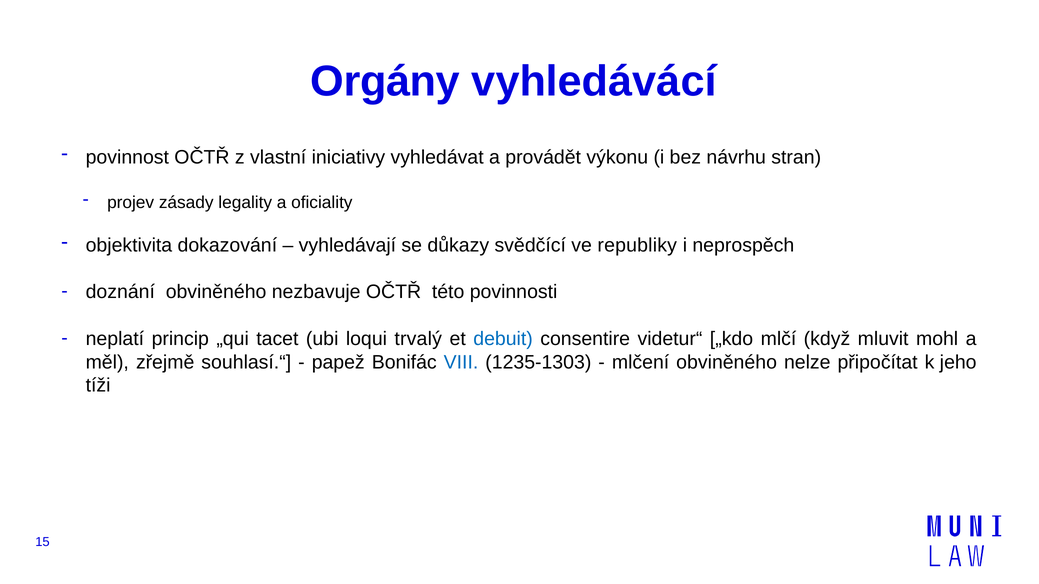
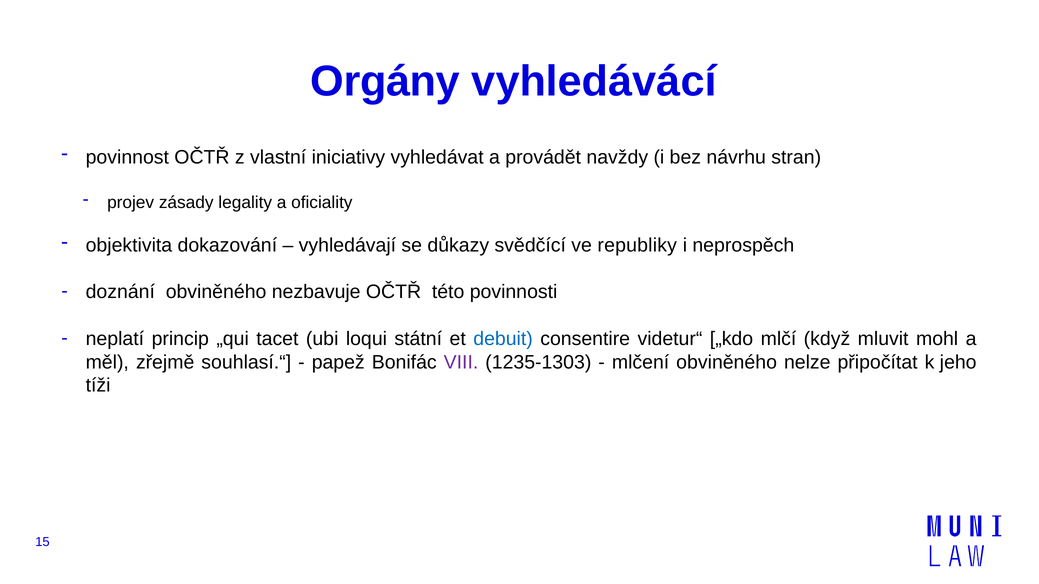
výkonu: výkonu -> navždy (617, 157)
trvalý: trvalý -> státní (418, 339)
VIII colour: blue -> purple (461, 362)
